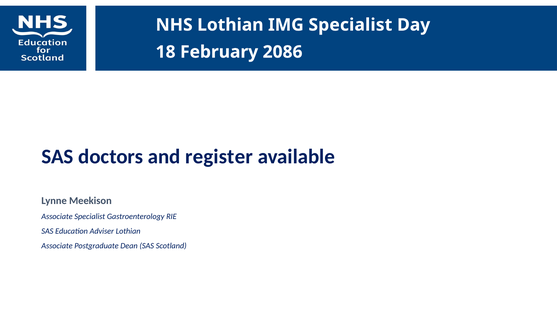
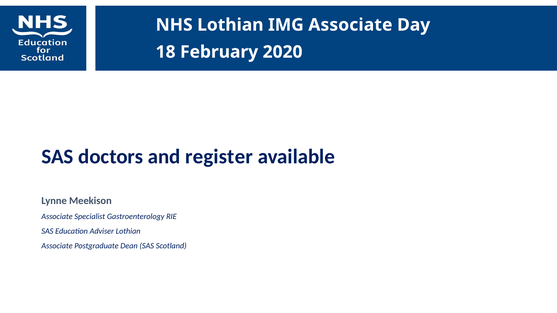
IMG Specialist: Specialist -> Associate (350, 25)
2086: 2086 -> 2020 (283, 52)
